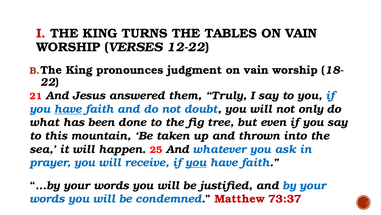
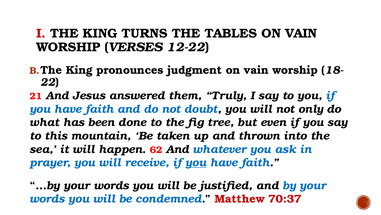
have underline: present -> none (68, 109)
25: 25 -> 62 (156, 149)
73:37: 73:37 -> 70:37 (285, 198)
